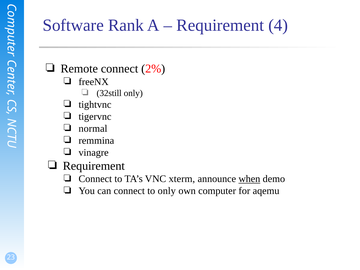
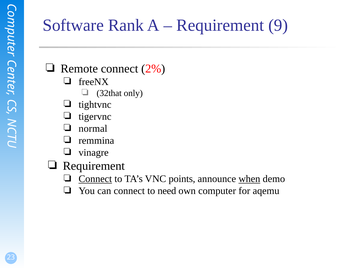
4: 4 -> 9 (278, 25)
32still: 32still -> 32that (109, 93)
Connect underline: none -> present (95, 179)
xterm: xterm -> points (182, 179)
to only: only -> need (167, 191)
